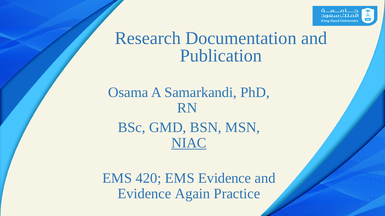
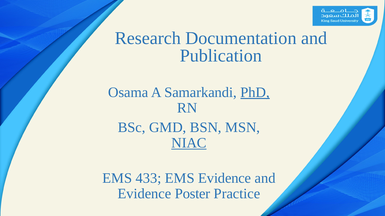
PhD underline: none -> present (255, 93)
420: 420 -> 433 (148, 179)
Again: Again -> Poster (193, 194)
